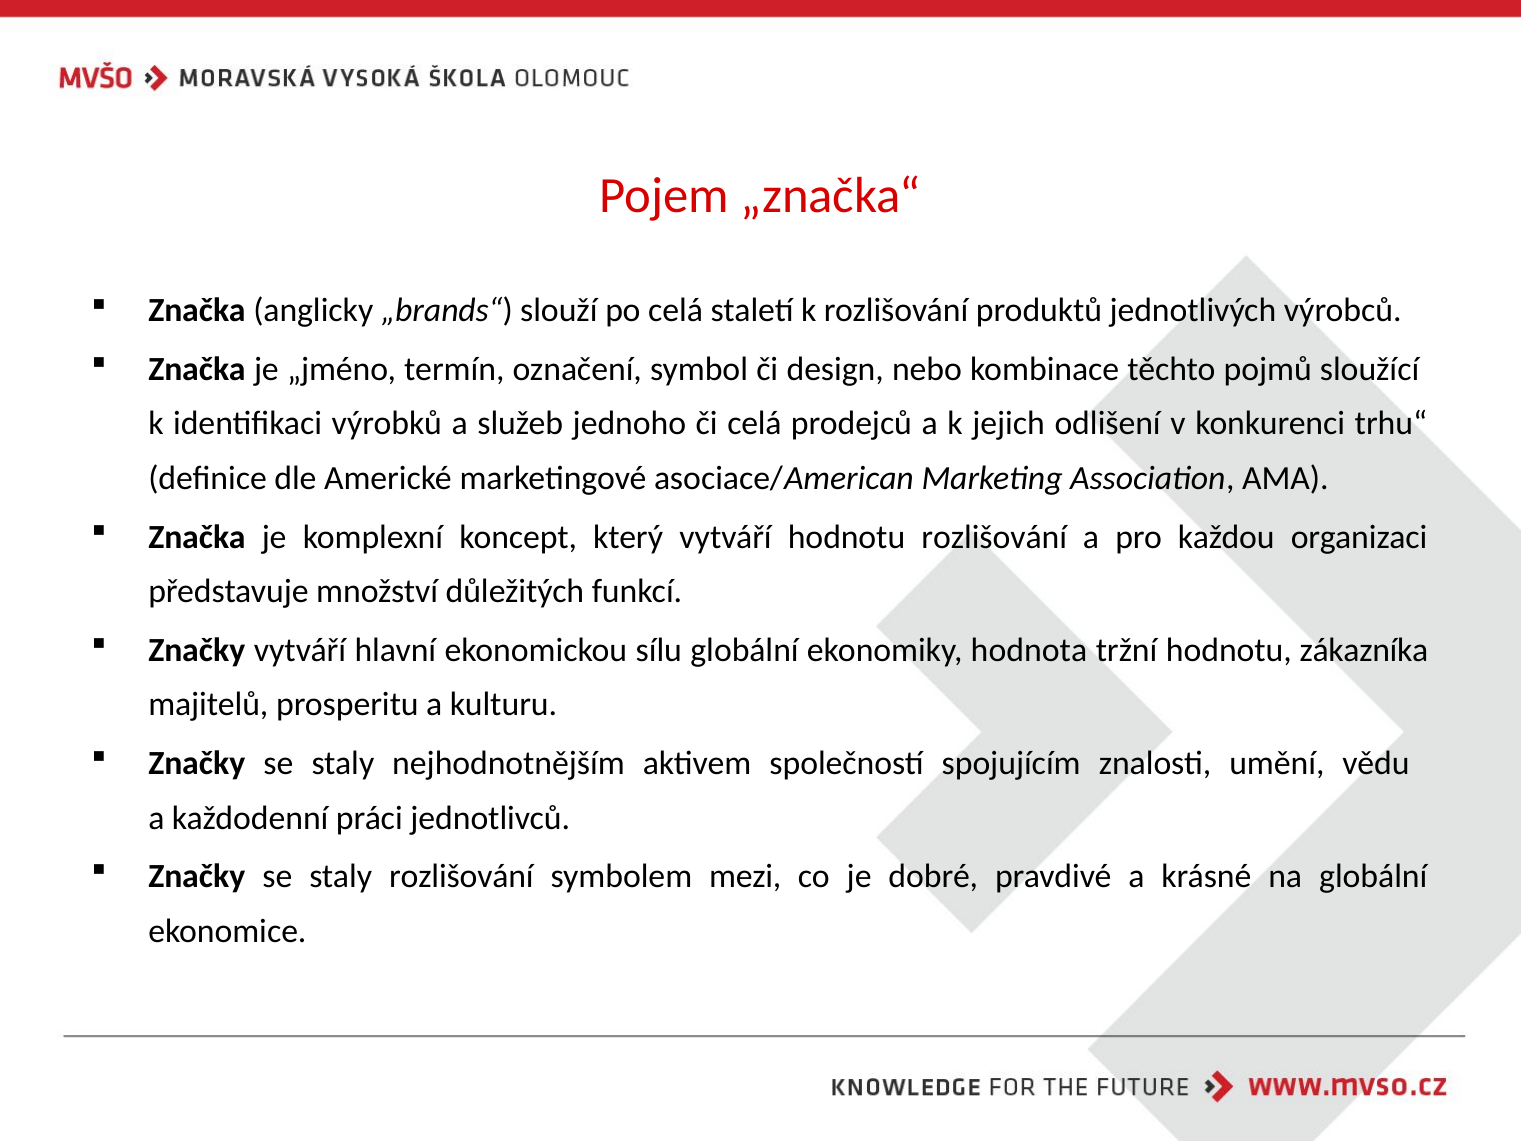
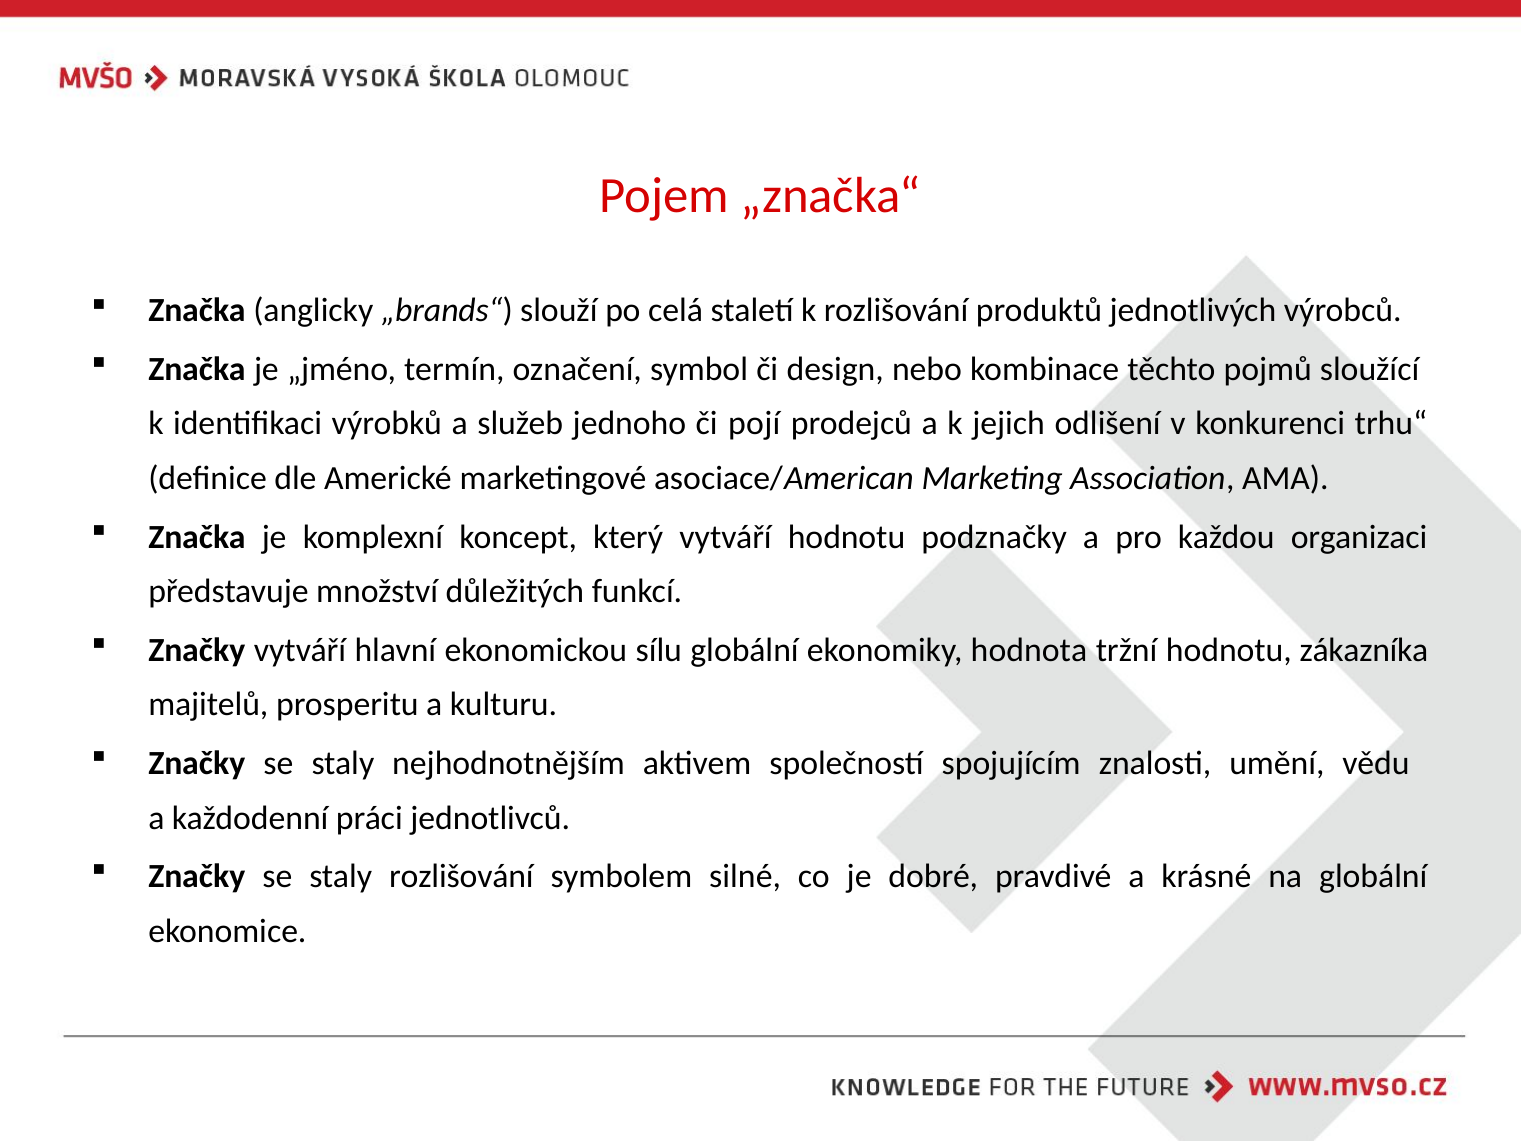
či celá: celá -> pojí (754, 424)
hodnotu rozlišování: rozlišování -> podznačky (994, 537)
mezi: mezi -> silné (745, 876)
